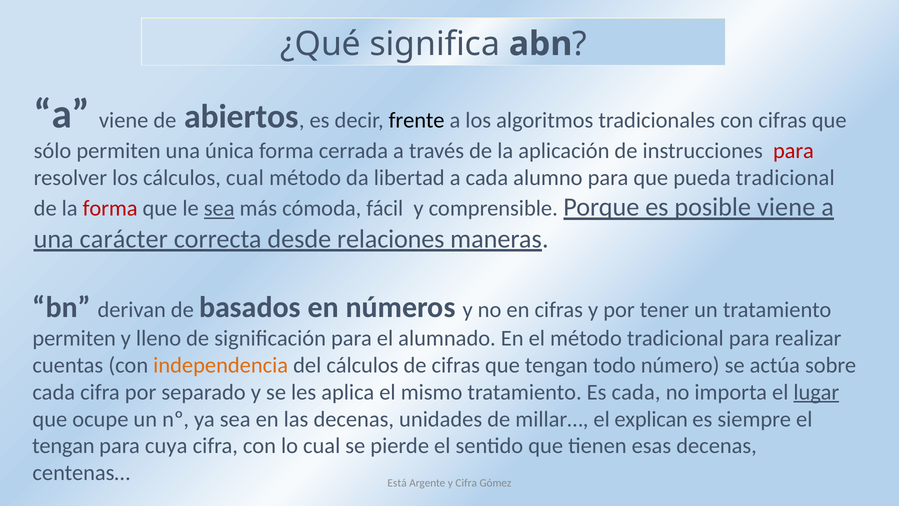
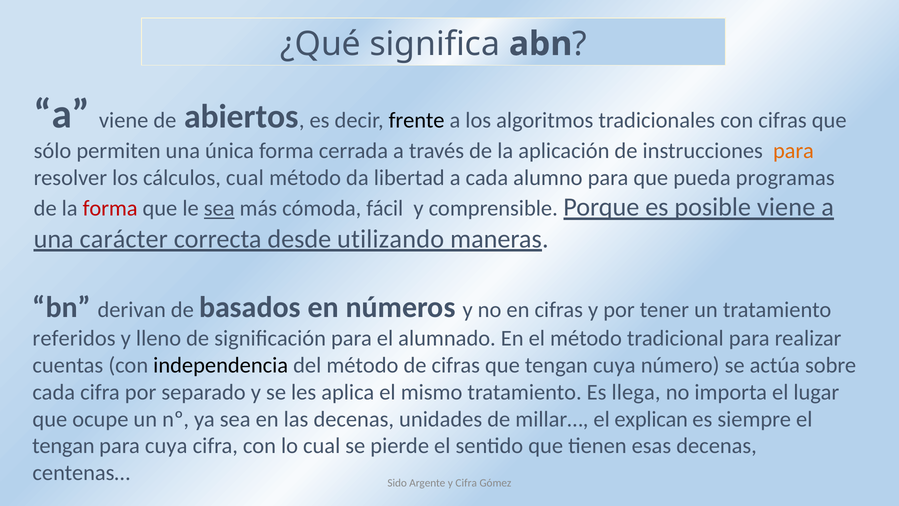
para colour: red -> orange (793, 151)
pueda tradicional: tradicional -> programas (785, 178)
relaciones: relaciones -> utilizando (391, 239)
permiten: permiten -> referidos (74, 338)
independencia colour: orange -> black (221, 365)
del cálculos: cálculos -> método (362, 365)
tengan todo: todo -> cuya (614, 365)
Es cada: cada -> llega (636, 392)
lugar underline: present -> none (816, 392)
Está: Está -> Sido (397, 483)
